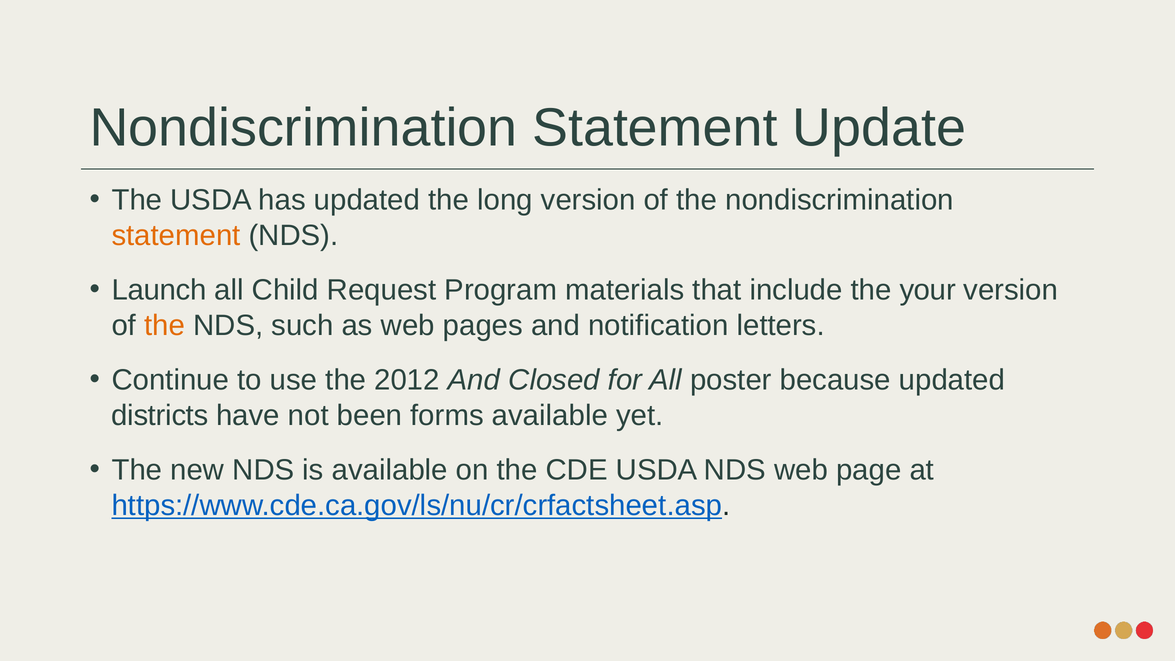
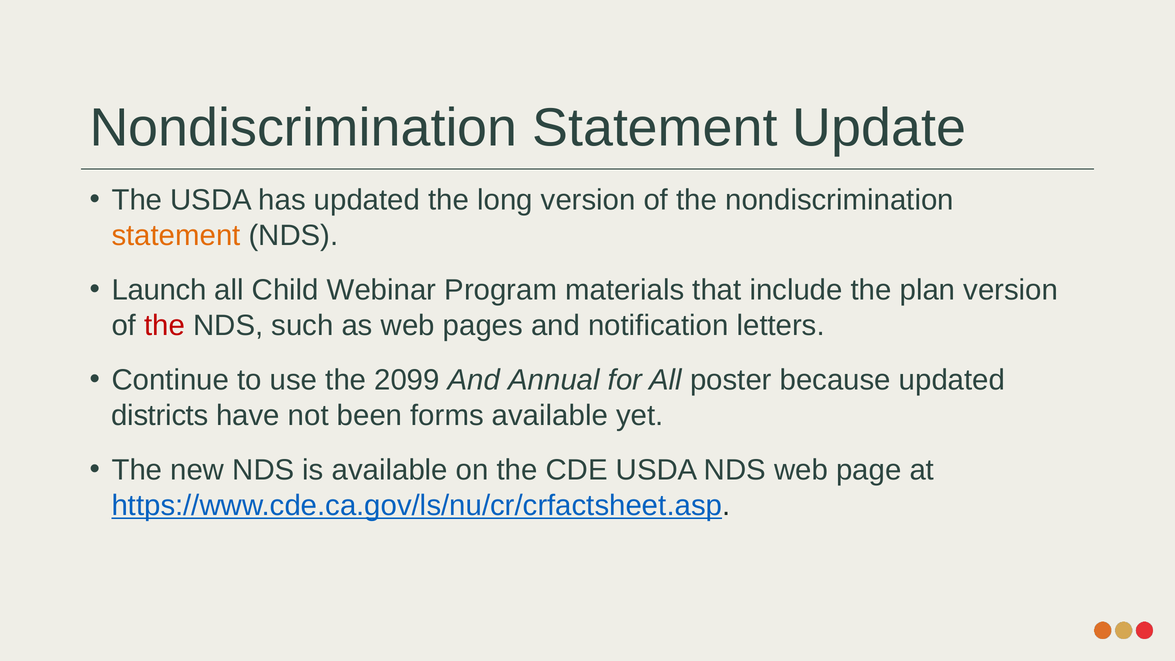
Request: Request -> Webinar (382, 290)
your: your -> plan (928, 290)
the colour: orange -> red (165, 325)
2012: 2012 -> 2099 (407, 380)
Closed: Closed -> Annual (554, 380)
